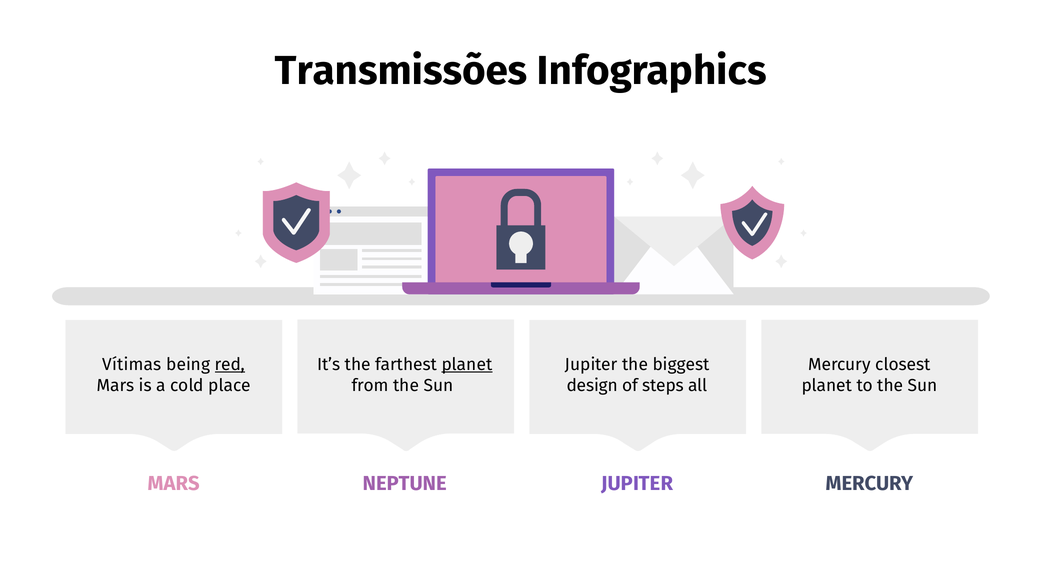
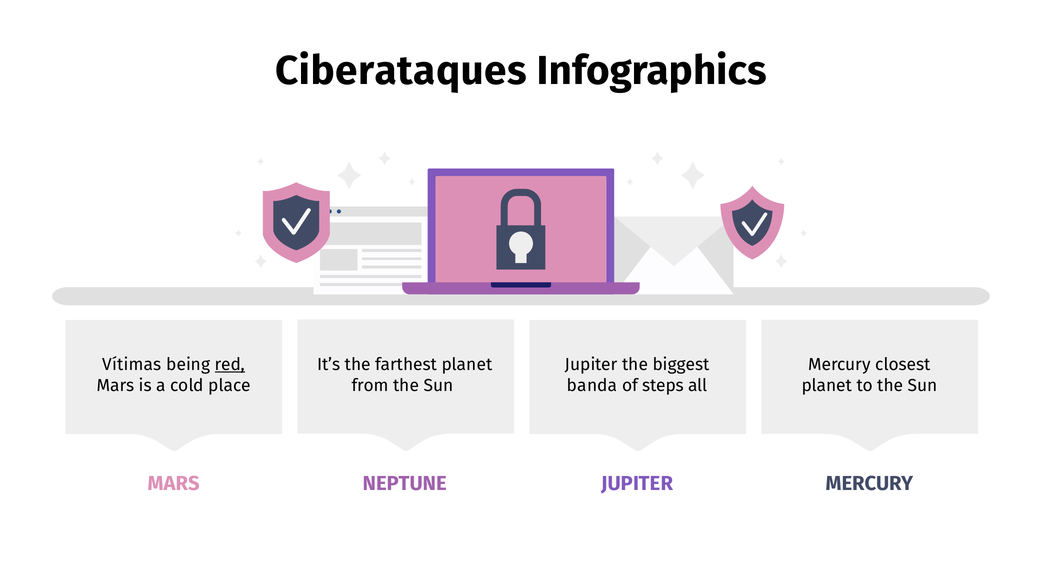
Transmissões: Transmissões -> Ciberataques (401, 71)
planet underline: present -> none (467, 365)
design: design -> banda (592, 386)
